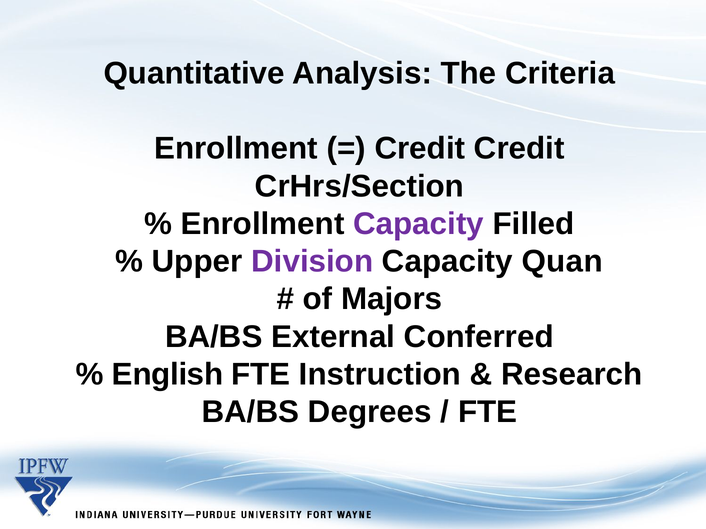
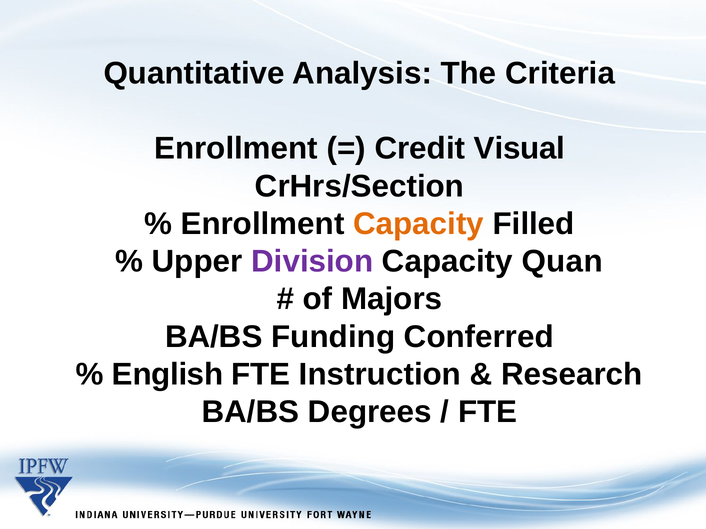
Credit Credit: Credit -> Visual (519, 149)
Capacity colour: purple -> orange (419, 224)
External: External -> Funding (333, 337)
